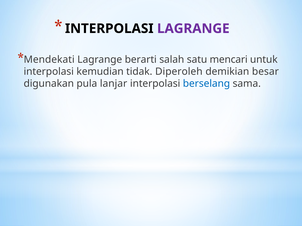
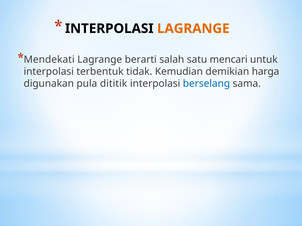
LAGRANGE colour: purple -> orange (193, 29)
kemudian: kemudian -> terbentuk (100, 72)
Diperoleh: Diperoleh -> Kemudian (179, 72)
besar: besar -> harga (266, 72)
lanjar: lanjar -> dititik (114, 84)
